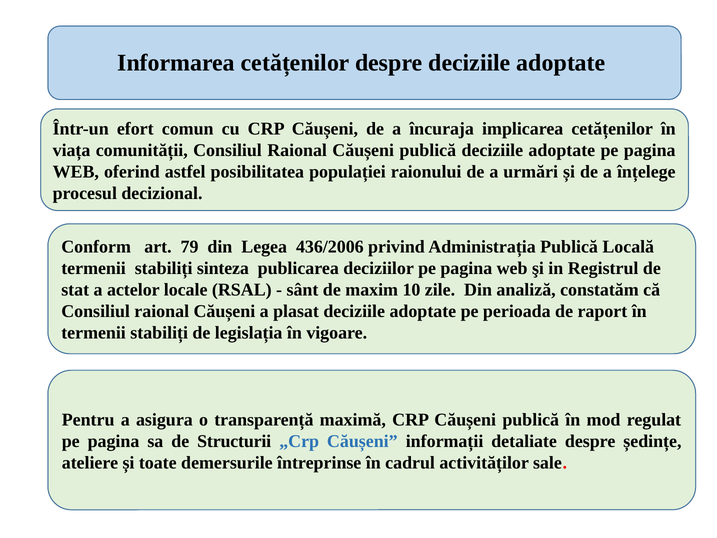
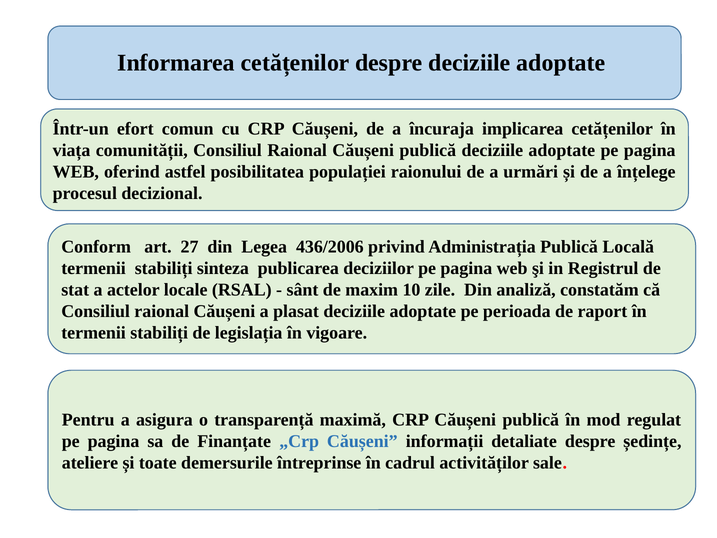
79: 79 -> 27 (190, 247)
Structurii: Structurii -> Finanțate (234, 441)
